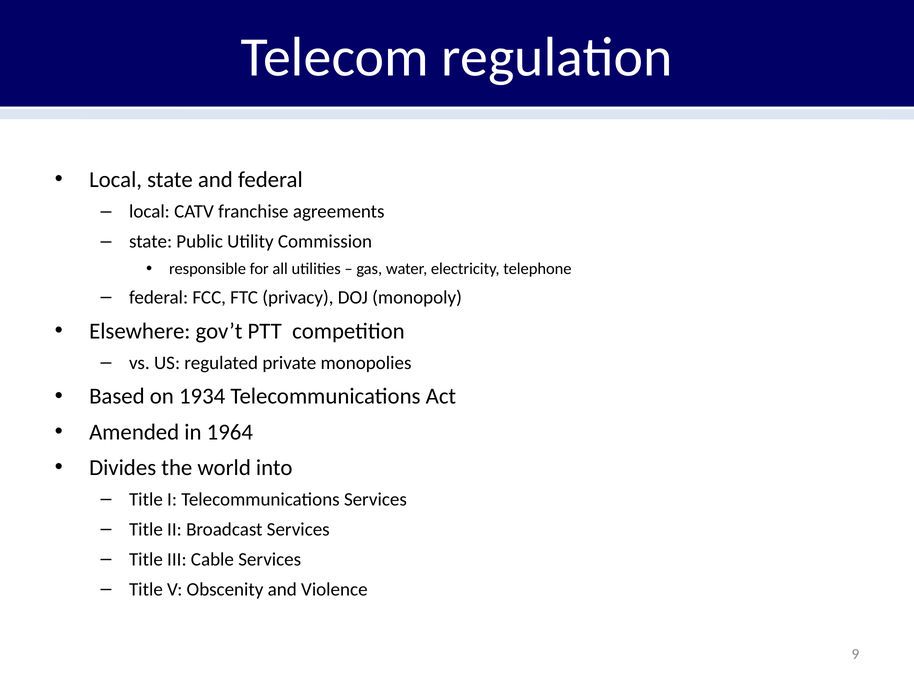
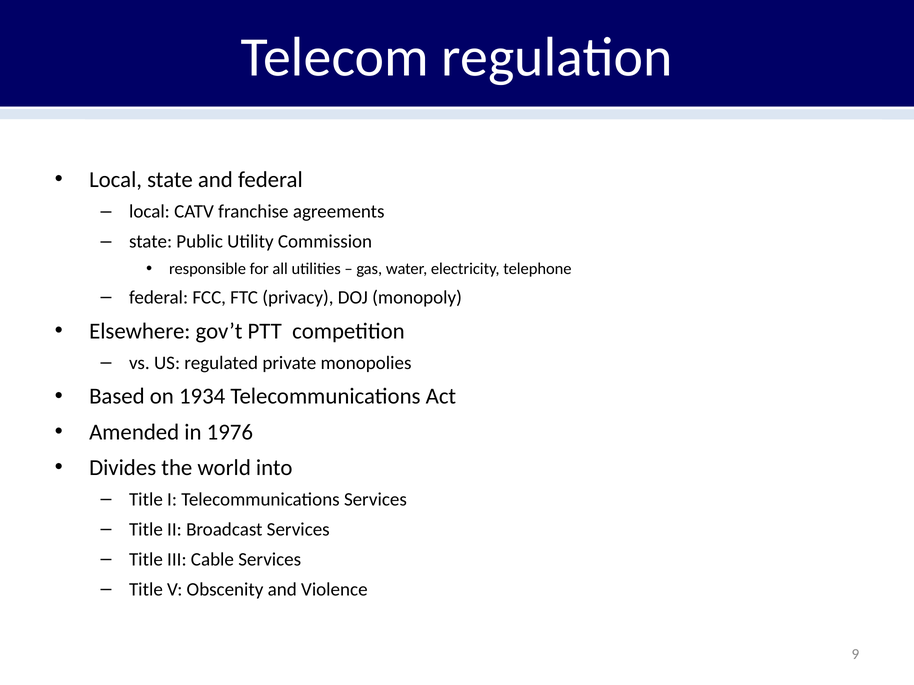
1964: 1964 -> 1976 (230, 432)
